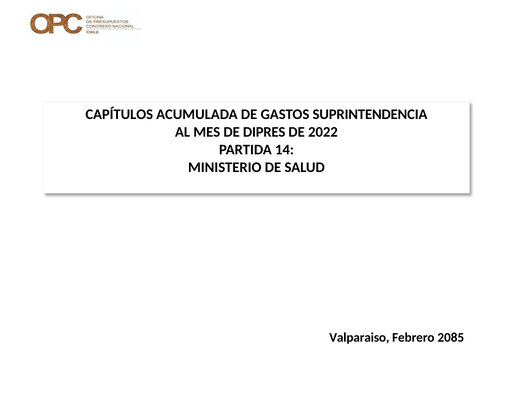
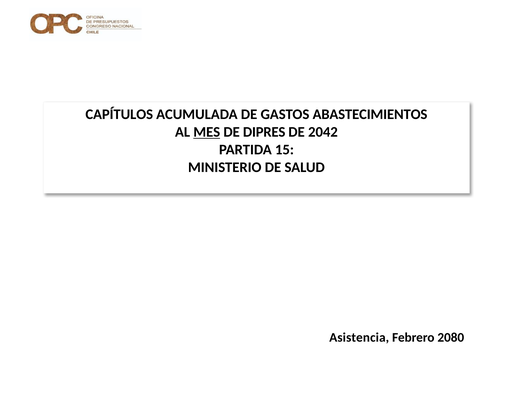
SUPRINTENDENCIA: SUPRINTENDENCIA -> ABASTECIMIENTOS (370, 115)
MES underline: none -> present (207, 132)
2022: 2022 -> 2042 (323, 132)
14: 14 -> 15 (284, 150)
Valparaiso: Valparaiso -> Asistencia (359, 338)
2085: 2085 -> 2080 (451, 338)
